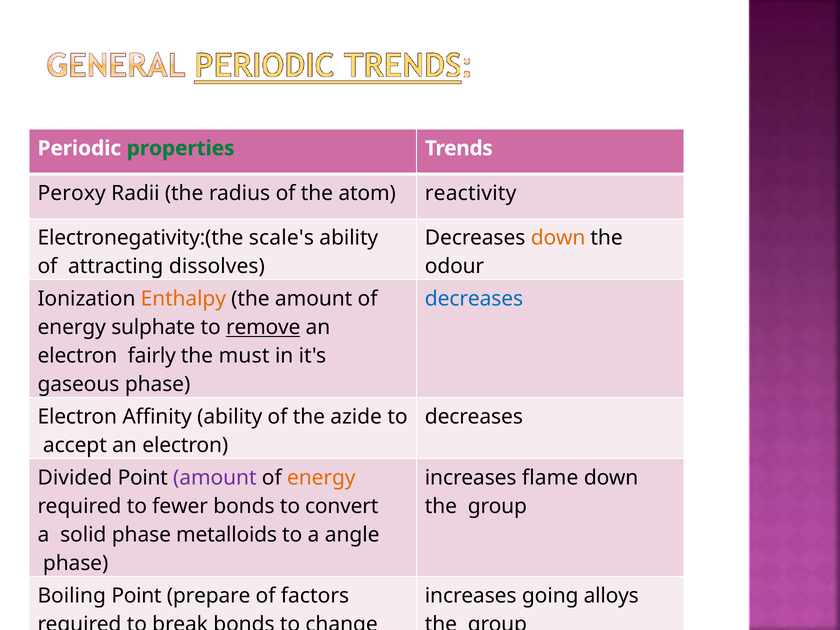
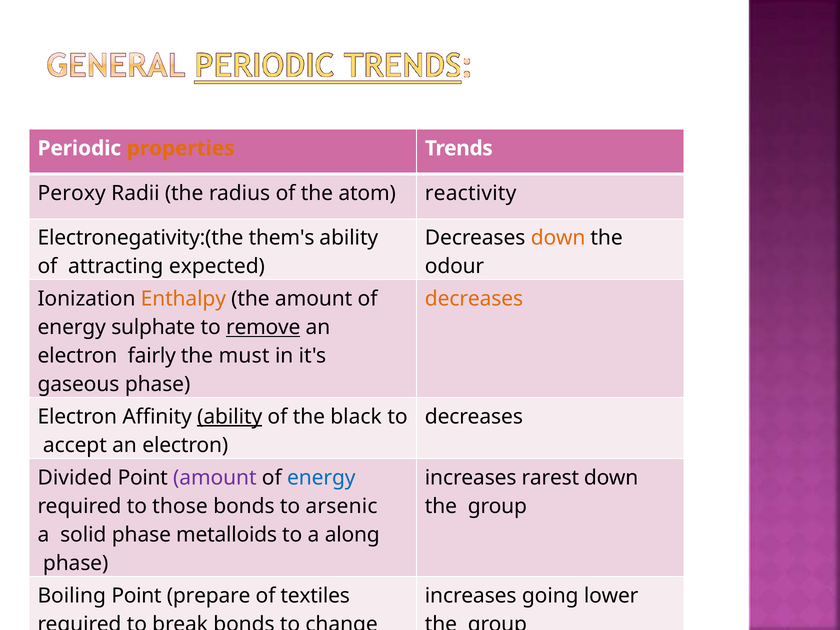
properties colour: green -> orange (181, 148)
scale's: scale's -> them's (282, 238)
dissolves: dissolves -> expected (217, 267)
decreases colour: blue -> orange (474, 299)
ability underline: none -> present (230, 417)
azide: azide -> black (356, 417)
energy colour: orange -> blue (321, 478)
flame: flame -> rarest (550, 478)
fewer: fewer -> those (180, 506)
convert: convert -> arsenic (342, 506)
angle: angle -> along (352, 535)
factors: factors -> textiles (315, 596)
alloys: alloys -> lower (611, 596)
